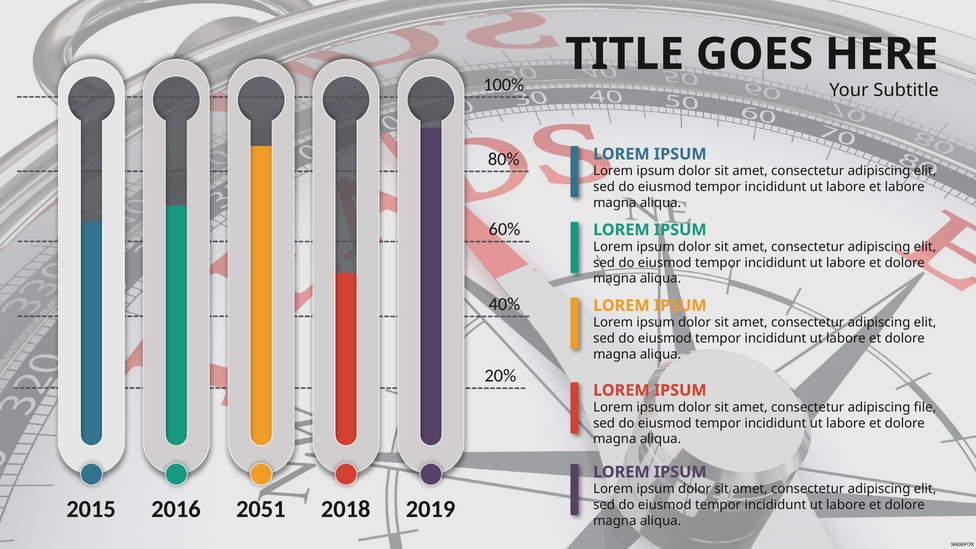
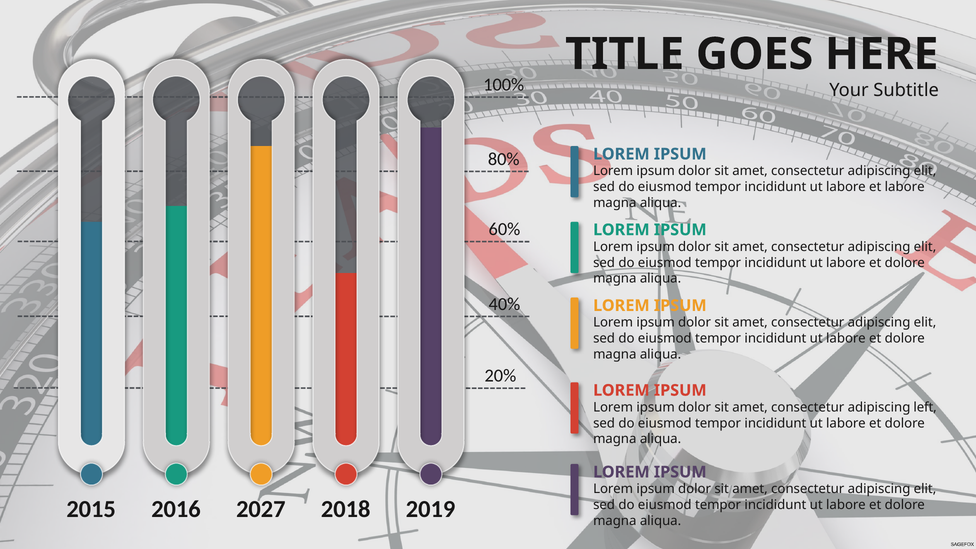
file: file -> left (925, 407)
2051: 2051 -> 2027 (261, 509)
